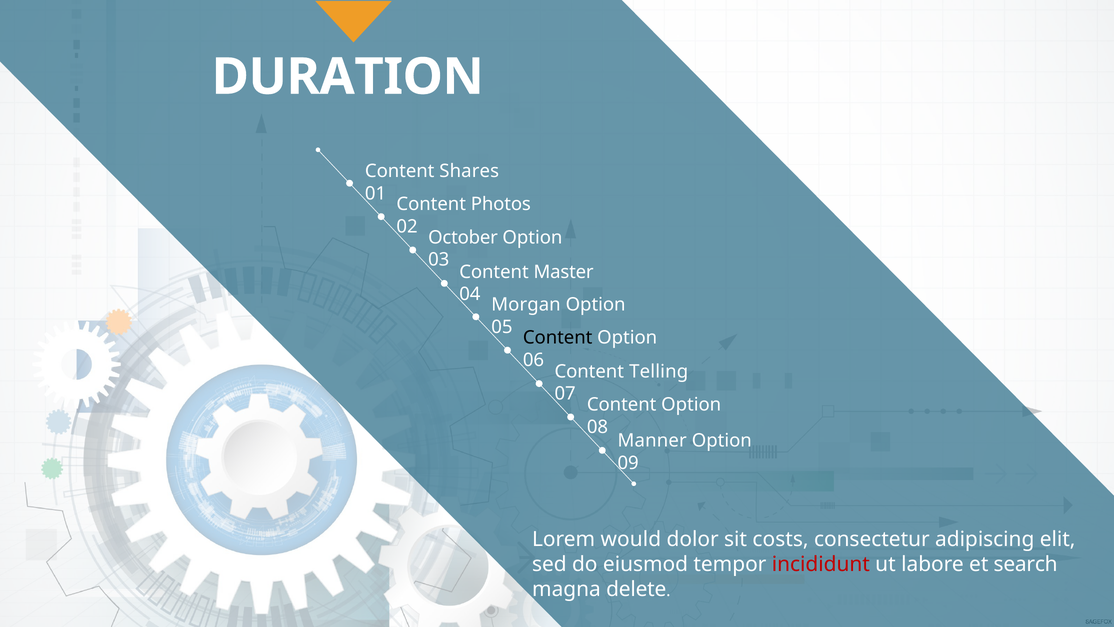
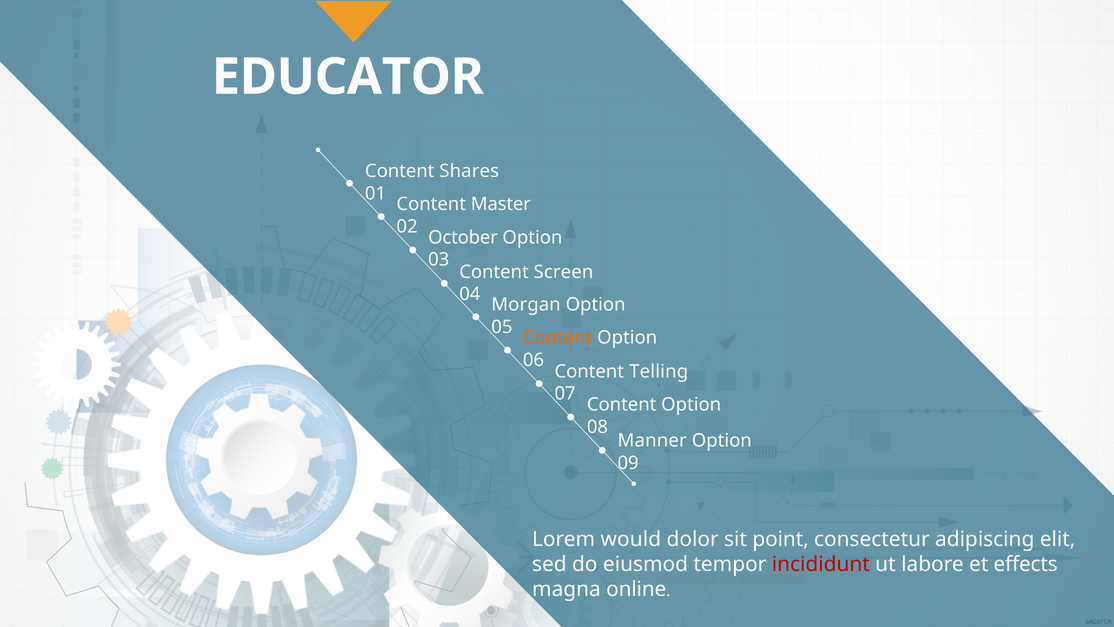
DURATION: DURATION -> EDUCATOR (348, 77)
Photos: Photos -> Master (501, 204)
Master: Master -> Screen (563, 272)
Content colour: black -> orange (558, 338)
costs: costs -> point (781, 539)
search: search -> effects (1026, 564)
delete: delete -> online (636, 589)
